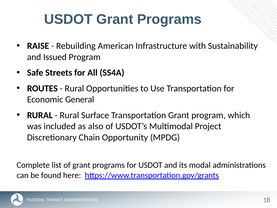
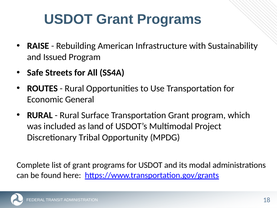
also: also -> land (96, 126)
Chain: Chain -> Tribal (89, 137)
